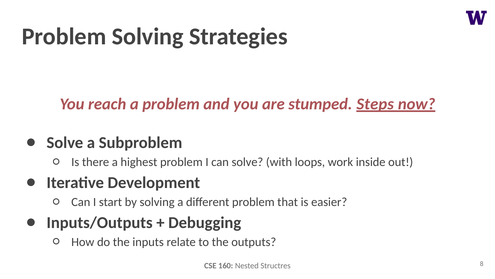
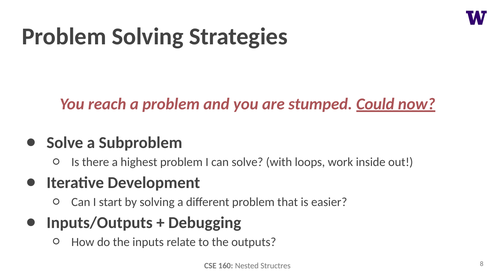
Steps: Steps -> Could (375, 104)
